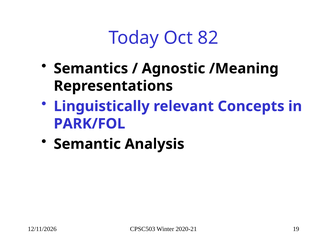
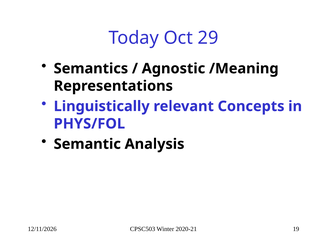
82: 82 -> 29 (208, 38)
PARK/FOL: PARK/FOL -> PHYS/FOL (89, 124)
